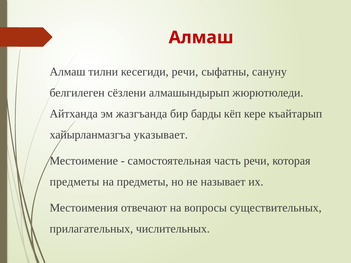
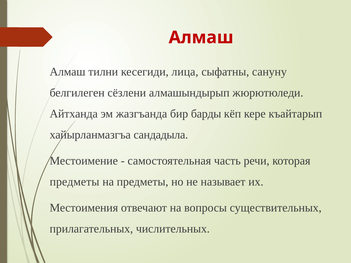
кесегиди речи: речи -> лица (185, 72)
указывает: указывает -> сандадыла (161, 135)
